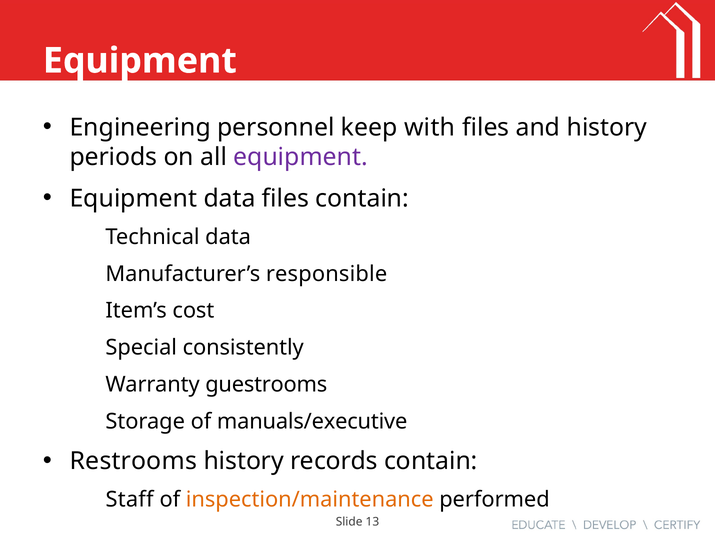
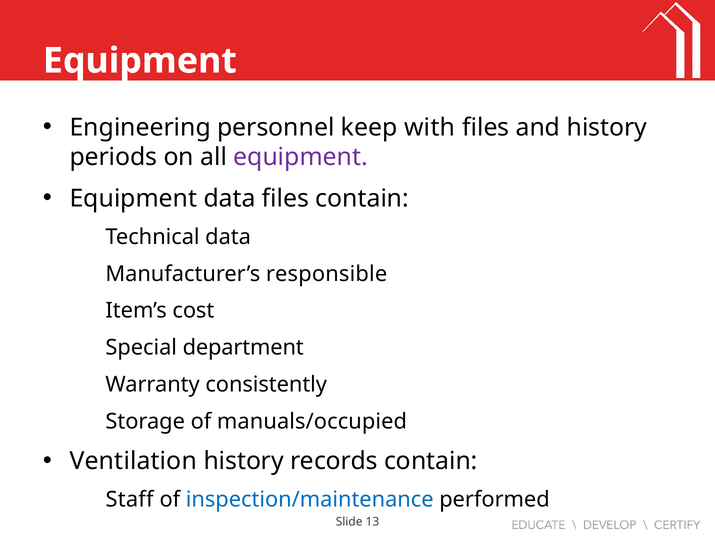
consistently: consistently -> department (243, 348)
guestrooms: guestrooms -> consistently (266, 385)
manuals/executive: manuals/executive -> manuals/occupied (312, 422)
Restrooms: Restrooms -> Ventilation (133, 461)
inspection/maintenance colour: orange -> blue (310, 500)
